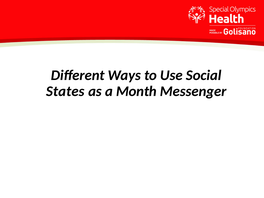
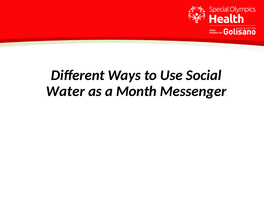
States: States -> Water (65, 91)
